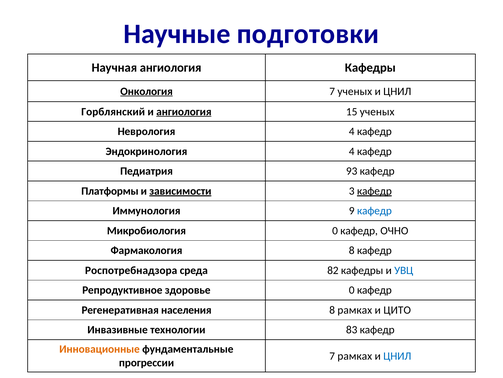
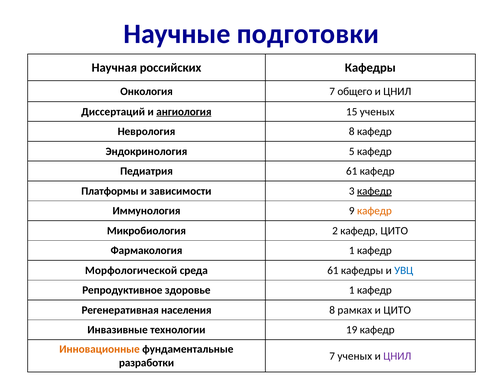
Научная ангиология: ангиология -> российских (171, 67)
Онкология underline: present -> none (147, 91)
7 ученых: ученых -> общего (355, 91)
Горблянский: Горблянский -> Диссертаций (113, 111)
Неврология 4: 4 -> 8 (352, 131)
Эндокринология 4: 4 -> 5 (352, 151)
Педиатрия 93: 93 -> 61 (352, 171)
зависимости underline: present -> none (180, 191)
кафедр colour: blue -> orange (374, 210)
Микробиология 0: 0 -> 2 (335, 230)
кафедр ОЧНО: ОЧНО -> ЦИТО (394, 230)
Фармакология 8: 8 -> 1 (352, 250)
Роспотребнадзора: Роспотребнадзора -> Морфологической (131, 270)
среда 82: 82 -> 61 (333, 270)
здоровье 0: 0 -> 1 (352, 290)
83: 83 -> 19 (352, 329)
7 рамках: рамках -> ученых (355, 355)
ЦНИЛ colour: blue -> purple (397, 355)
прогрессии: прогрессии -> разработки (147, 362)
